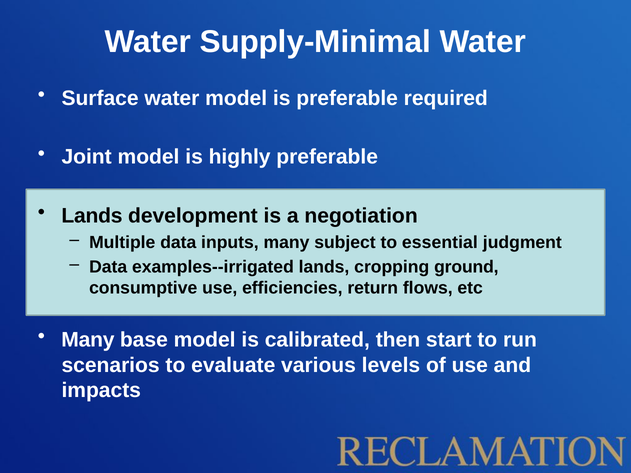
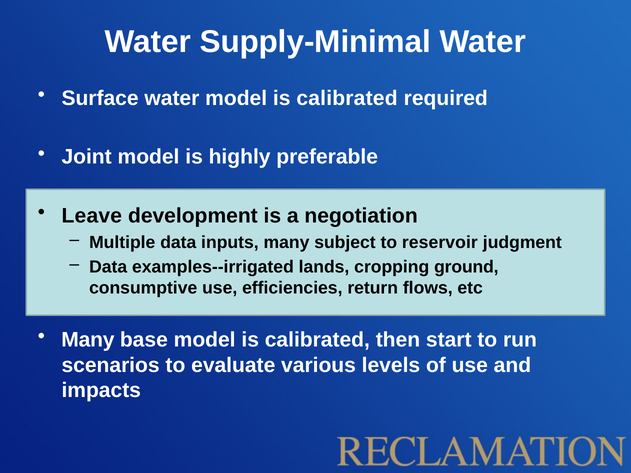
water model is preferable: preferable -> calibrated (347, 98)
Lands: Lands -> Leave (92, 216)
essential: essential -> reservoir (440, 242)
